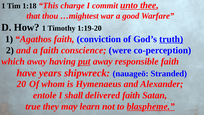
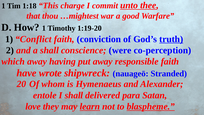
Agathos: Agathos -> Conflict (33, 39)
a faith: faith -> shall (49, 50)
put underline: present -> none (84, 61)
years: years -> wrote (50, 73)
delivered faith: faith -> para (131, 95)
true: true -> love (33, 106)
learn underline: none -> present (90, 106)
